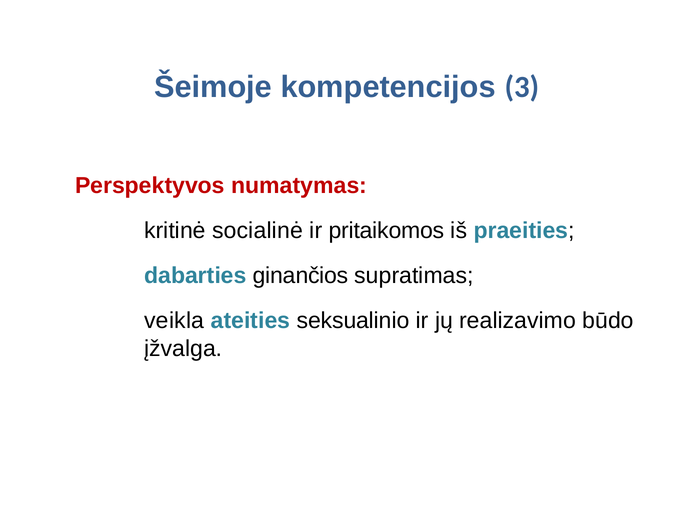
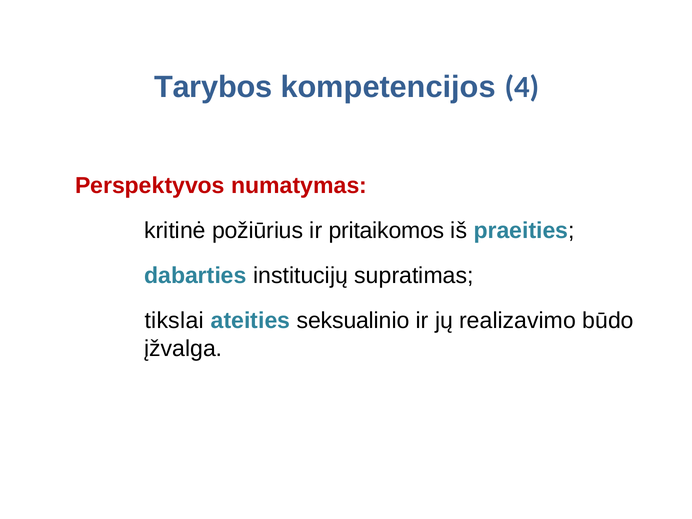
Šeimoje: Šeimoje -> Tarybos (213, 87)
3: 3 -> 4 (522, 87)
socialinė: socialinė -> požiūrius (258, 231)
ginančios: ginančios -> institucijų (301, 276)
veikla: veikla -> tikslai (174, 321)
